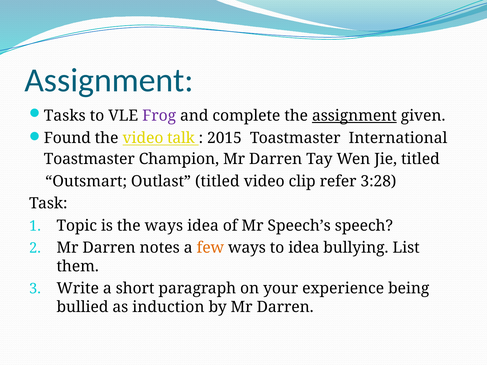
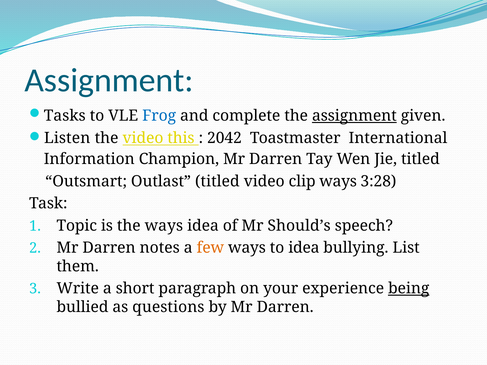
Frog colour: purple -> blue (159, 116)
Found: Found -> Listen (67, 138)
talk: talk -> this (181, 138)
2015: 2015 -> 2042 (224, 138)
Toastmaster: Toastmaster -> Information (89, 159)
clip refer: refer -> ways (338, 181)
Speech’s: Speech’s -> Should’s (299, 226)
being underline: none -> present (409, 289)
induction: induction -> questions (168, 307)
